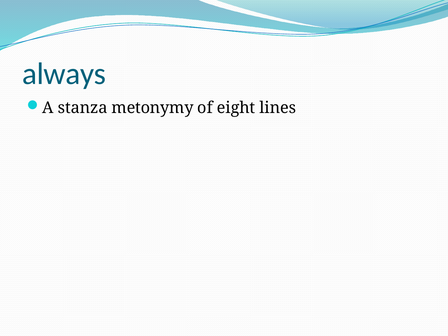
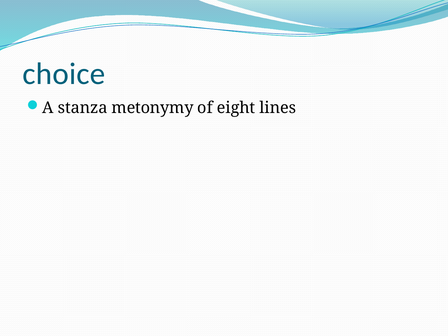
always: always -> choice (64, 74)
